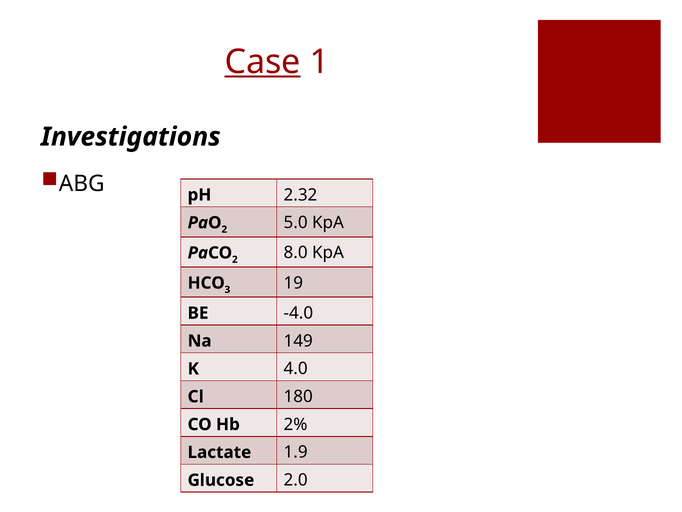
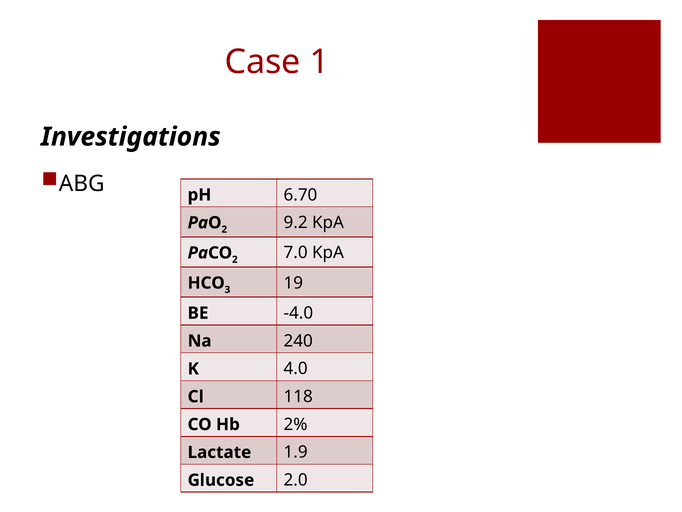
Case underline: present -> none (263, 62)
2.32: 2.32 -> 6.70 (300, 195)
5.0: 5.0 -> 9.2 (296, 223)
8.0: 8.0 -> 7.0 (296, 253)
149: 149 -> 240 (298, 341)
180: 180 -> 118 (298, 396)
